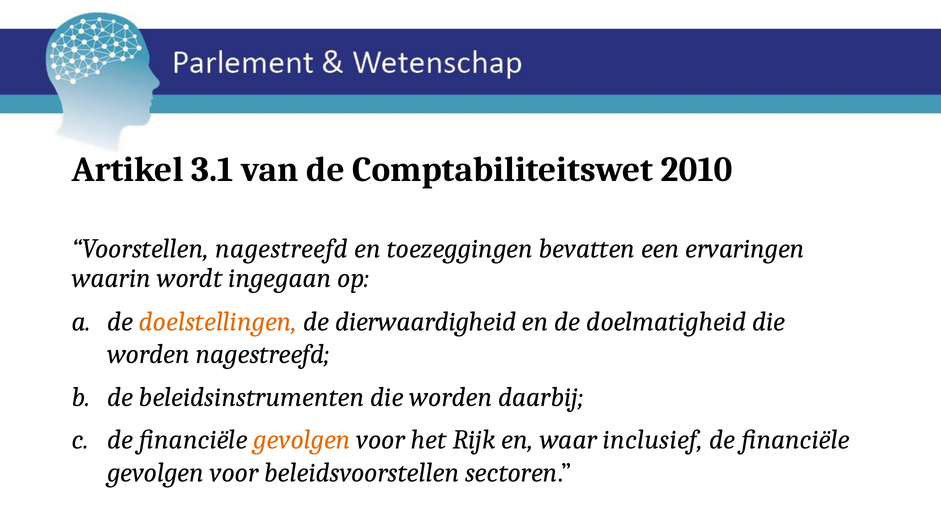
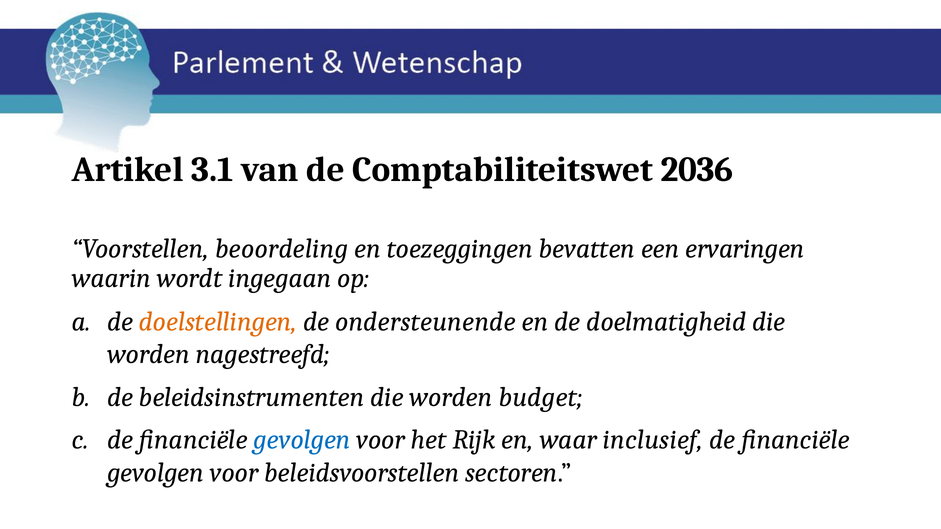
2010: 2010 -> 2036 (697, 170)
Voorstellen nagestreefd: nagestreefd -> beoordeling (282, 249)
dierwaardigheid: dierwaardigheid -> ondersteunende (425, 322)
daarbij: daarbij -> budget (541, 397)
gevolgen colour: orange -> blue (302, 440)
